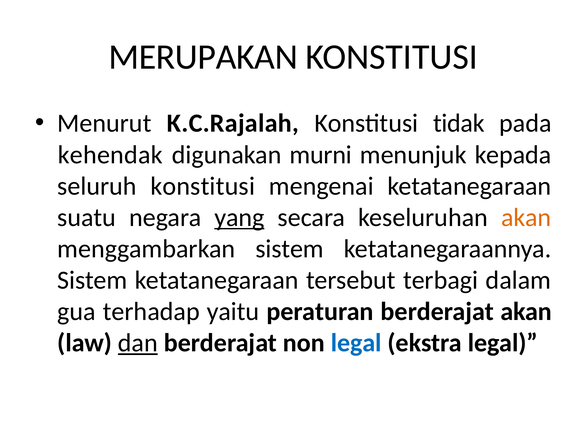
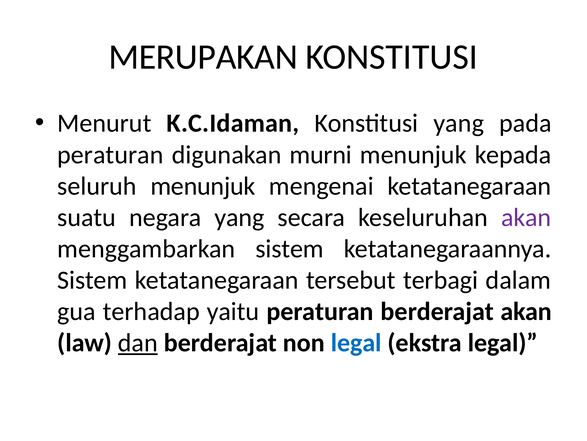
K.C.Rajalah: K.C.Rajalah -> K.C.Idaman (233, 123)
Konstitusi tidak: tidak -> yang (459, 123)
kehendak: kehendak -> peraturan (110, 154)
seluruh konstitusi: konstitusi -> menunjuk (203, 186)
yang underline: present -> none (239, 217)
akan colour: orange -> purple (526, 217)
